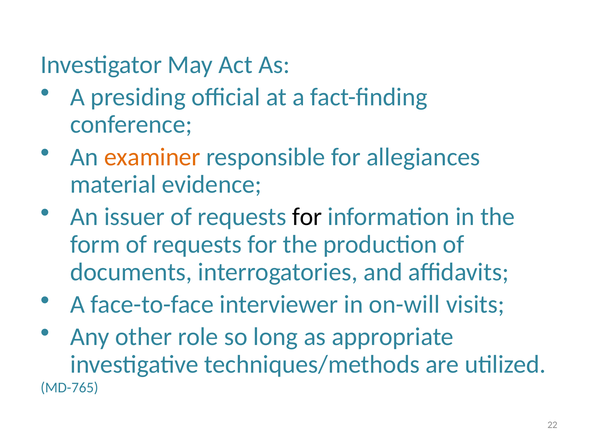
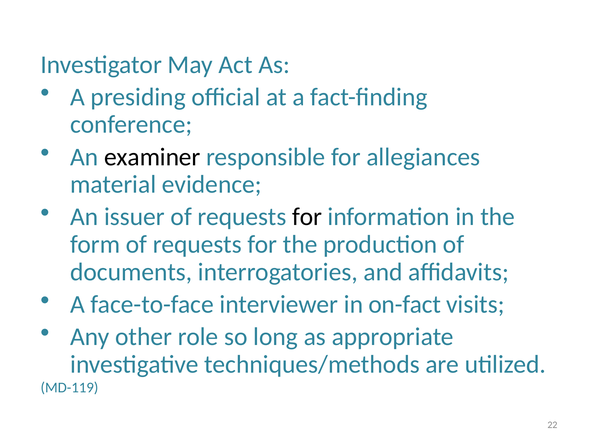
examiner colour: orange -> black (152, 157)
on-will: on-will -> on-fact (405, 304)
MD-765: MD-765 -> MD-119 (69, 387)
